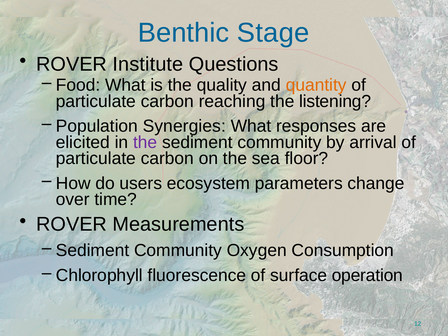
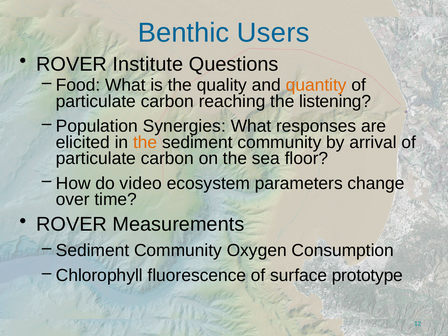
Stage: Stage -> Users (273, 33)
the colour: purple -> orange (145, 142)
users: users -> video (141, 183)
operation: operation -> prototype (367, 275)
